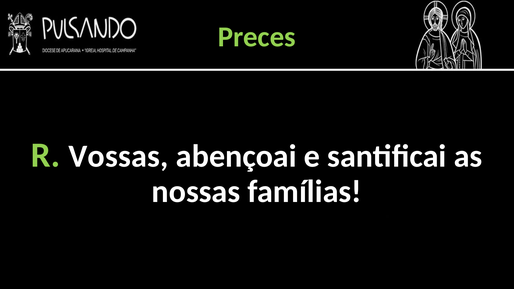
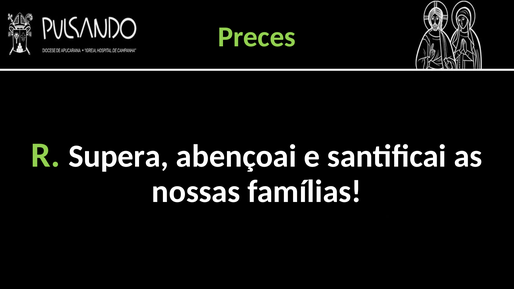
Vossas: Vossas -> Supera (119, 156)
